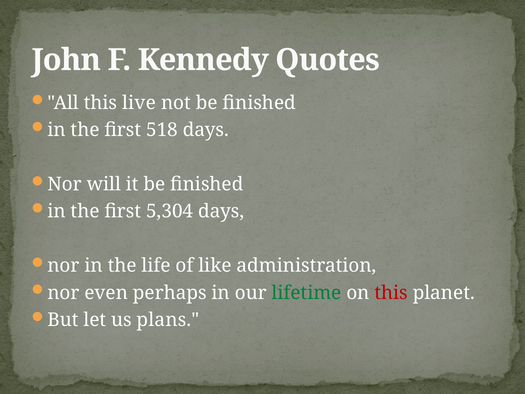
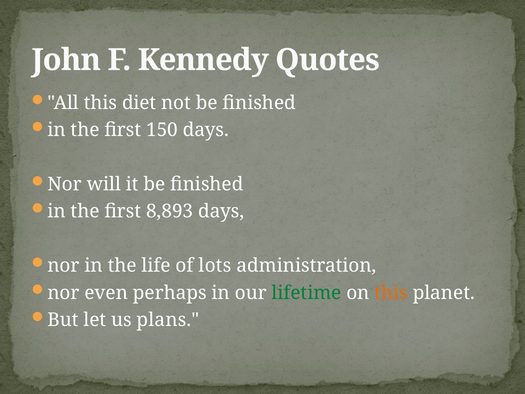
live: live -> diet (139, 103)
518: 518 -> 150 (162, 130)
5,304: 5,304 -> 8,893 (170, 211)
like: like -> lots (215, 265)
this colour: red -> orange (391, 293)
